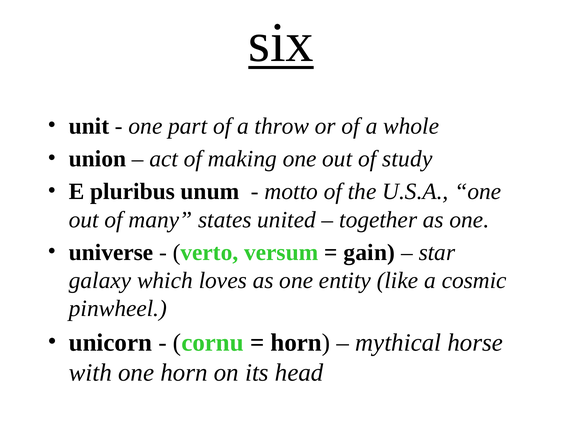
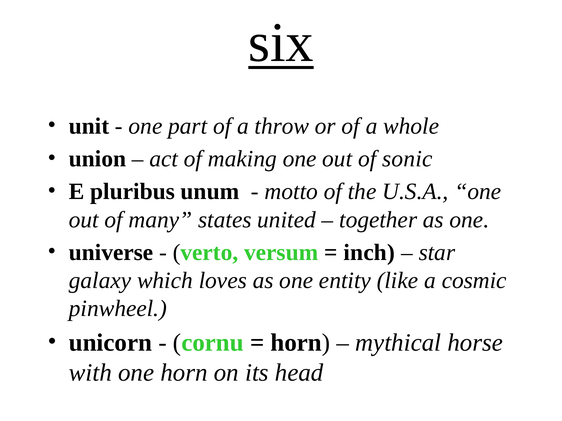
study: study -> sonic (407, 159)
gain: gain -> inch (369, 253)
